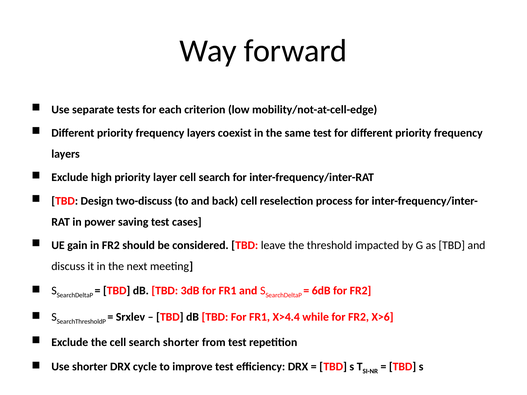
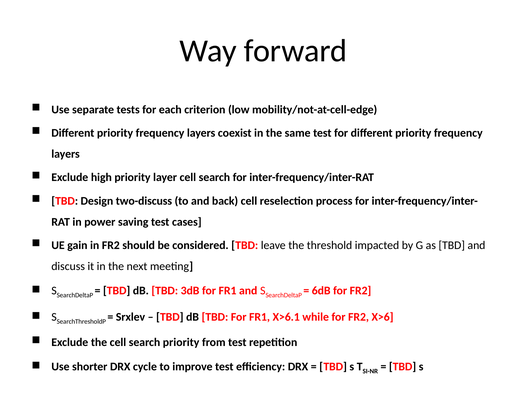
X>4.4: X>4.4 -> X>6.1 (286, 317)
search shorter: shorter -> priority (181, 343)
